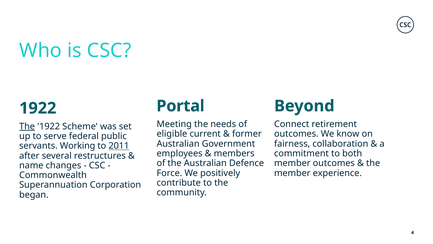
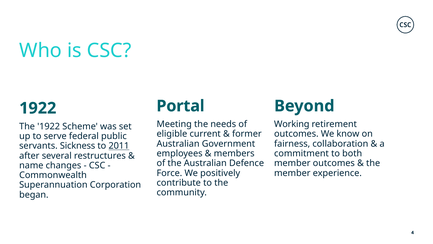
Connect: Connect -> Working (292, 124)
The underline: present -> none (27, 126)
Working: Working -> Sickness (78, 146)
